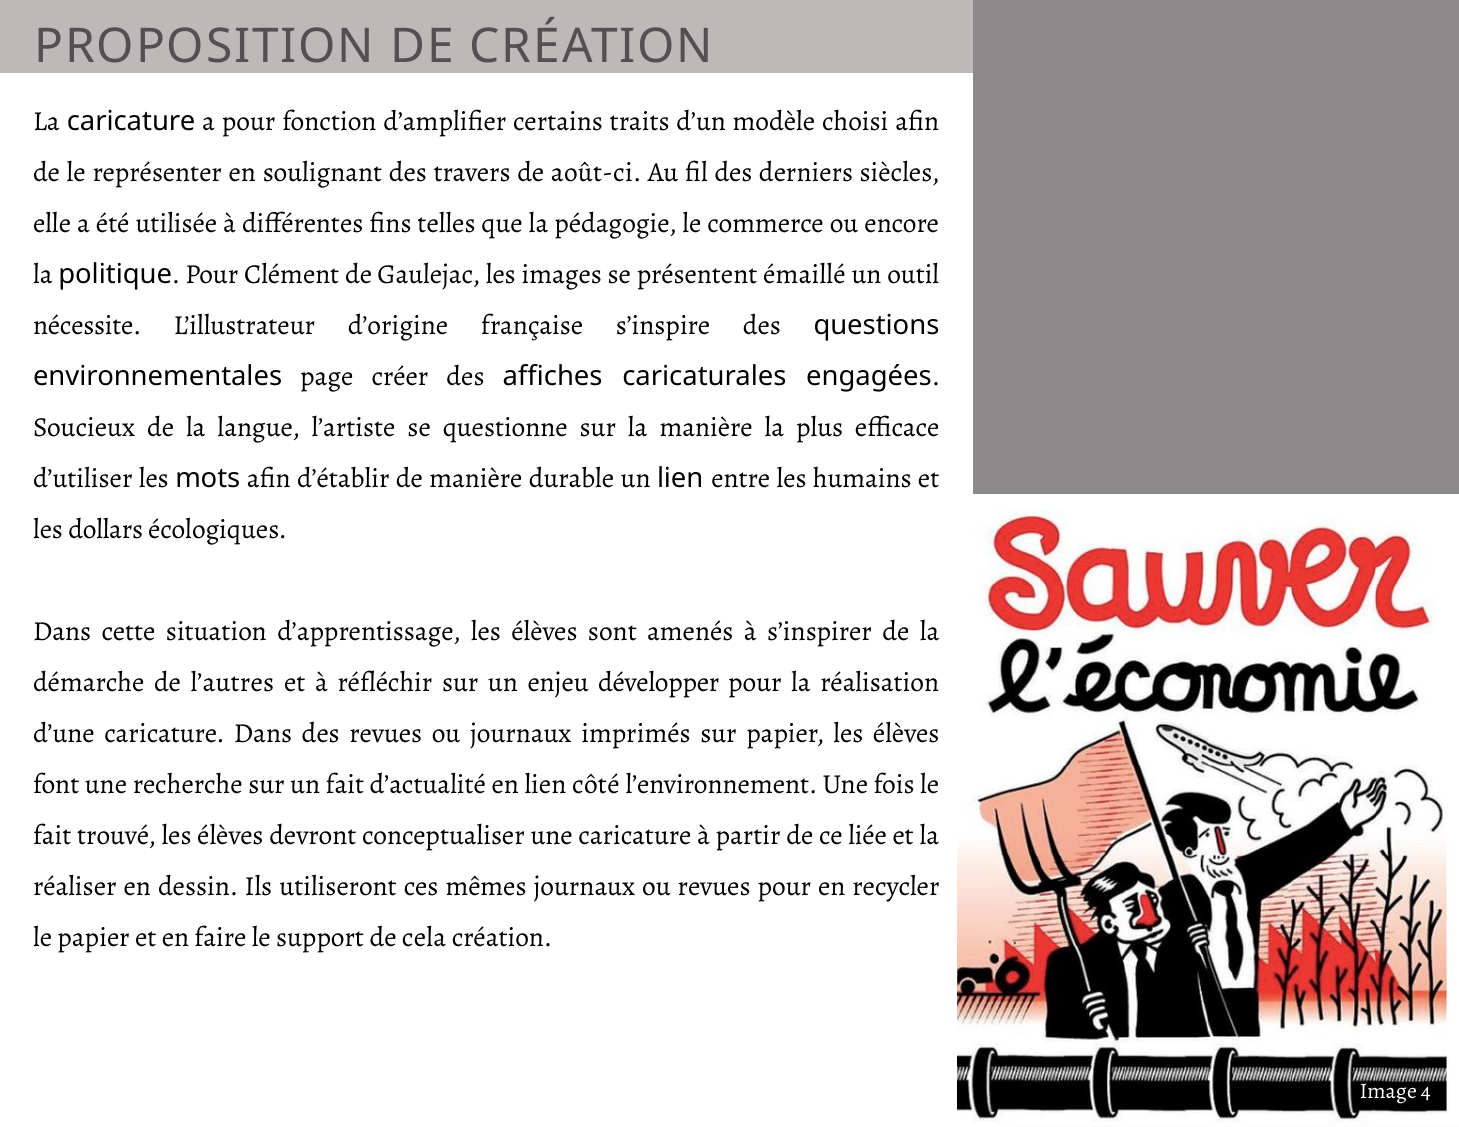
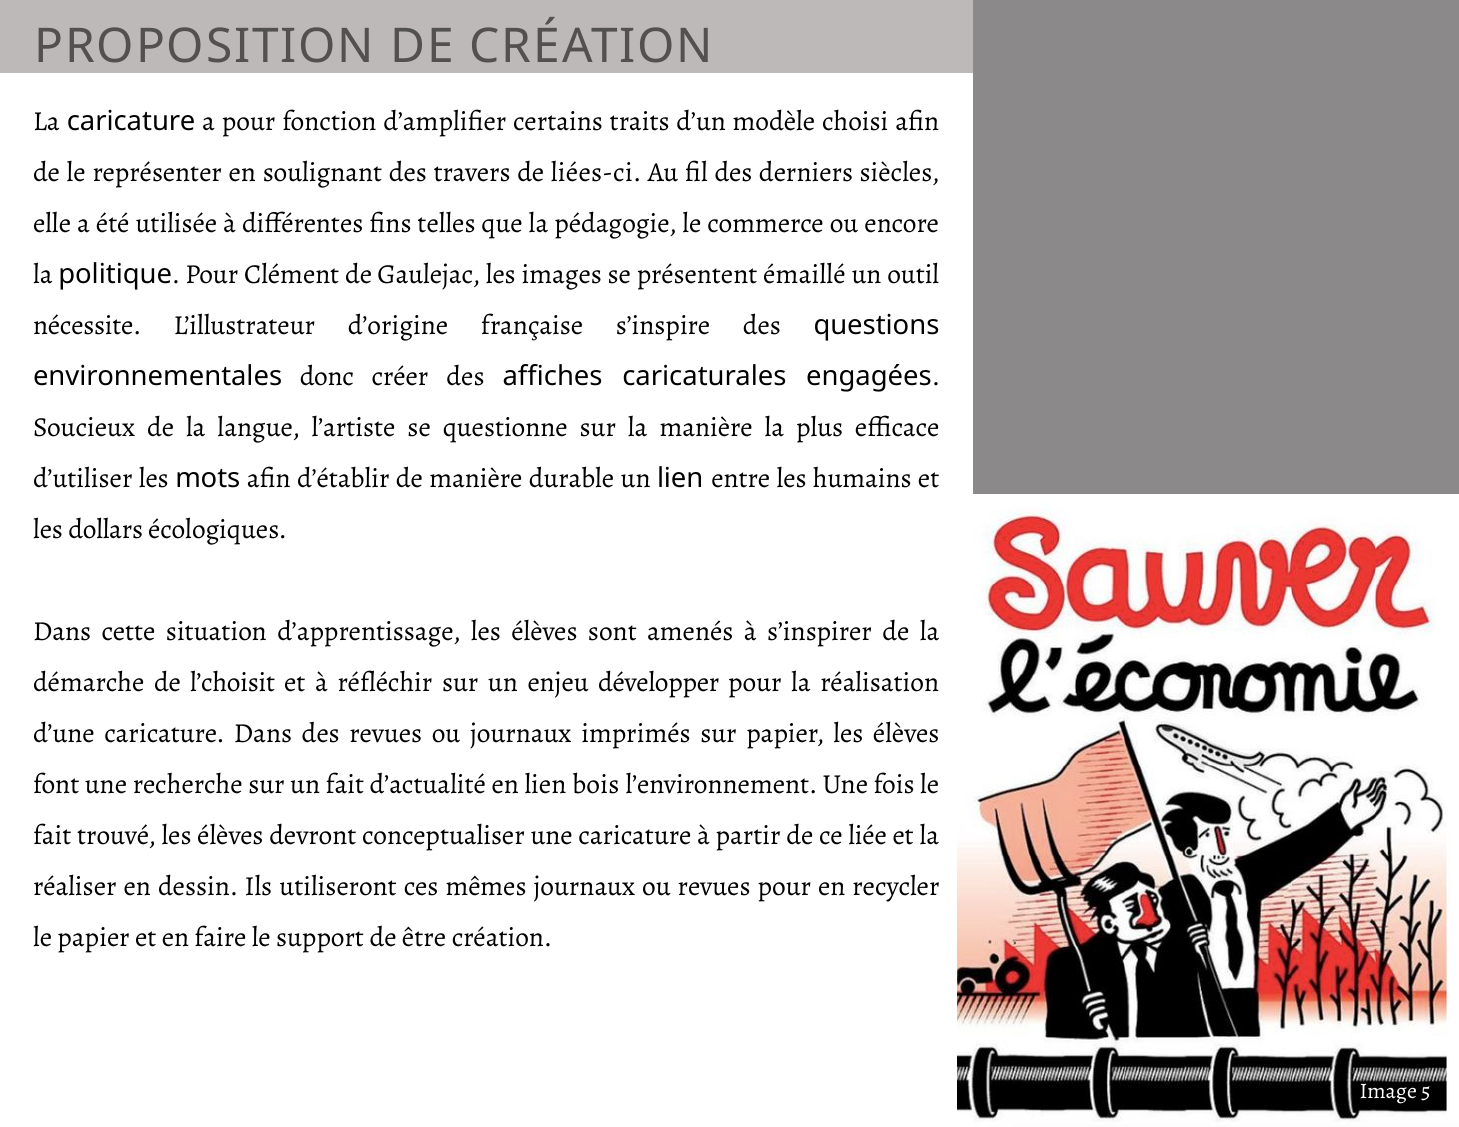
août-ci: août-ci -> liées-ci (596, 173)
page: page -> donc (327, 377)
l’autres: l’autres -> l’choisit (233, 682)
côté: côté -> bois (596, 784)
cela: cela -> être (424, 937)
4: 4 -> 5 (1426, 1091)
